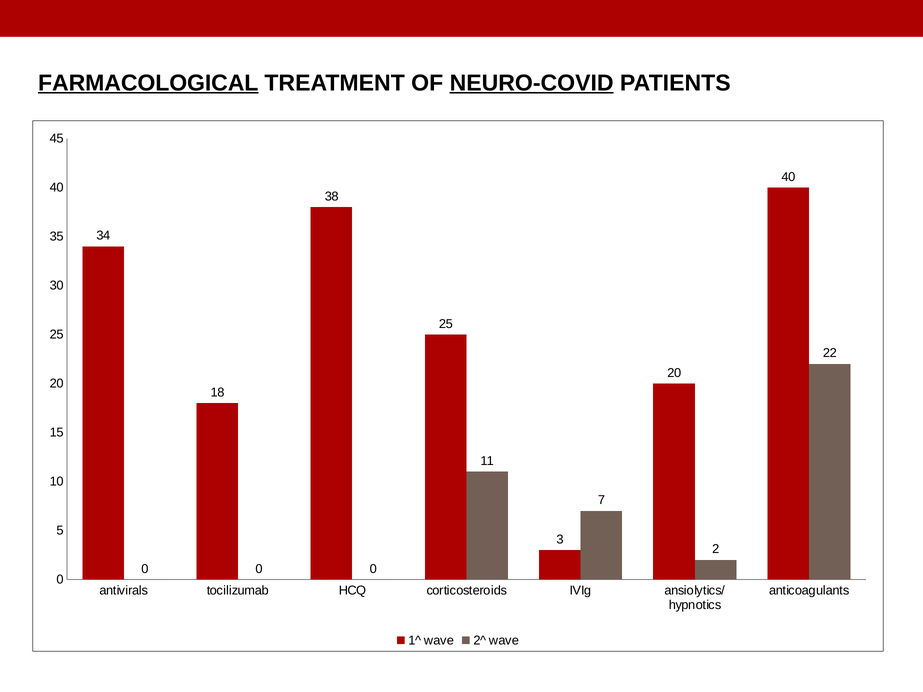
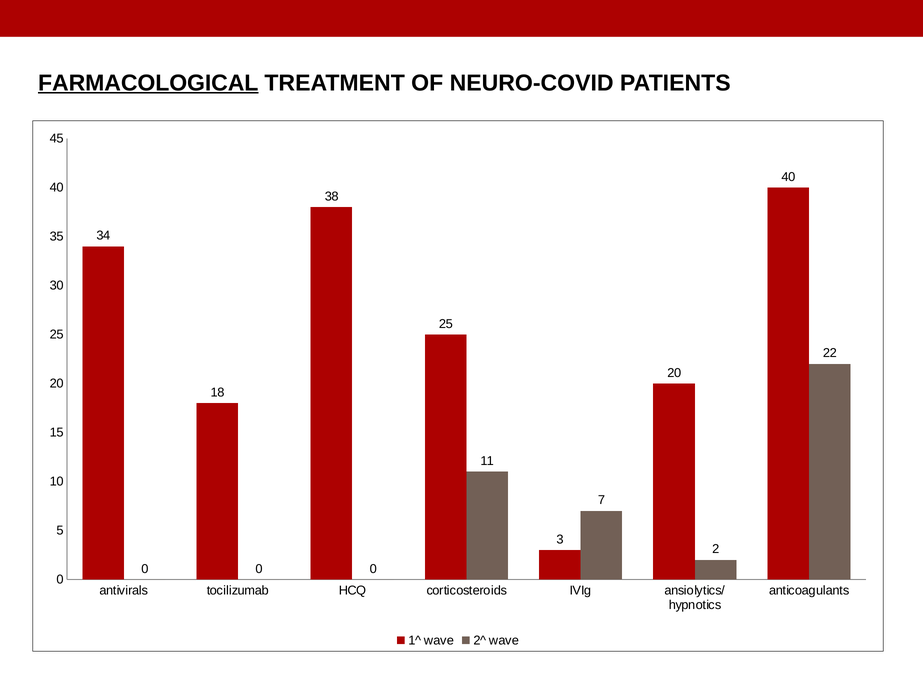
NEURO-COVID underline: present -> none (532, 83)
